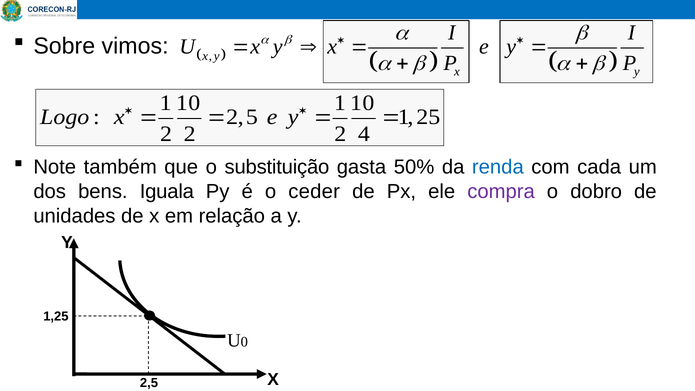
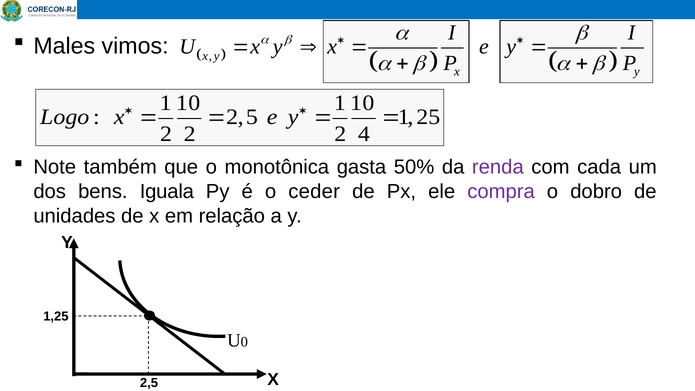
Sobre: Sobre -> Males (64, 46)
substituição: substituição -> monotônica (277, 167)
renda colour: blue -> purple (498, 167)
